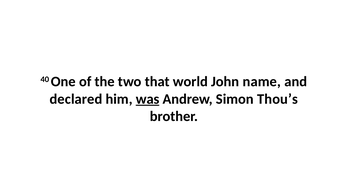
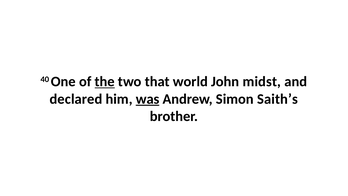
the underline: none -> present (105, 81)
name: name -> midst (262, 81)
Thou’s: Thou’s -> Saith’s (277, 99)
